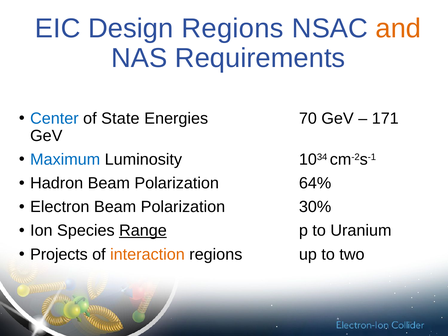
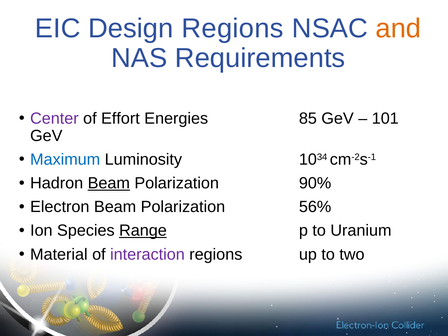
Center colour: blue -> purple (54, 118)
State: State -> Effort (120, 118)
70: 70 -> 85 (308, 118)
171: 171 -> 101 (385, 118)
Beam underline: none -> present (109, 183)
64%: 64% -> 90% (315, 183)
30%: 30% -> 56% (315, 207)
Projects: Projects -> Material (59, 254)
interaction colour: orange -> purple (147, 254)
